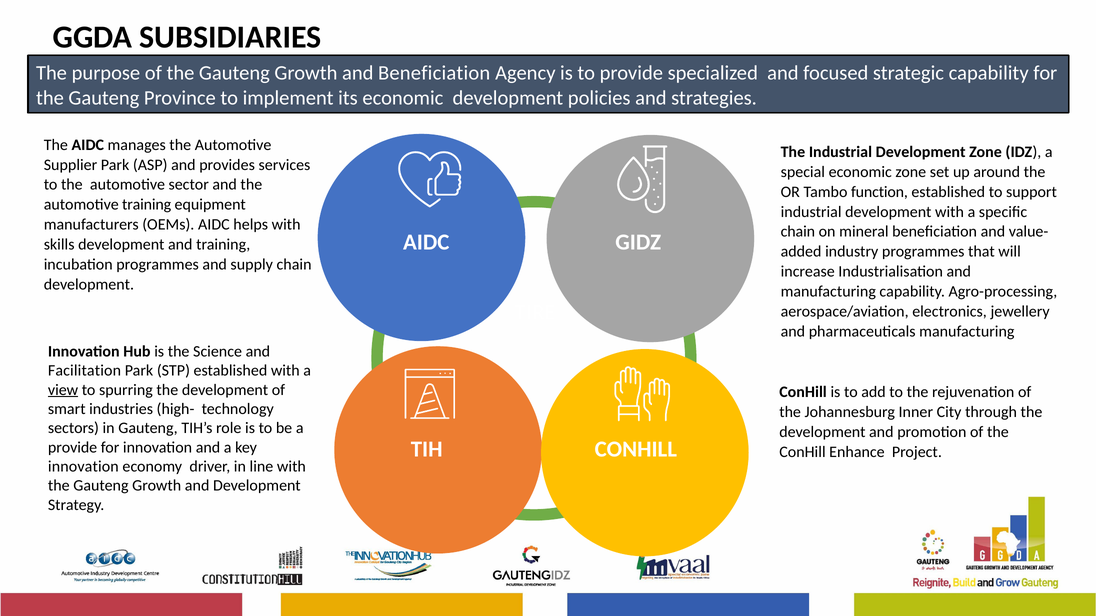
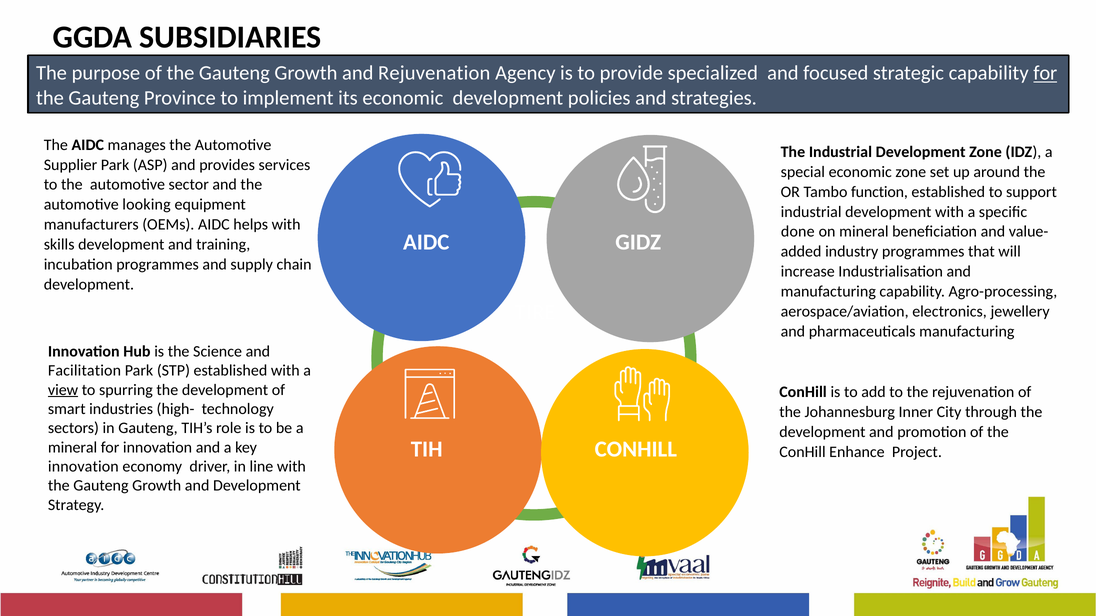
and Beneficiation: Beneficiation -> Rejuvenation (434, 73)
for underline: none -> present (1045, 73)
automotive training: training -> looking (146, 205)
chain: chain -> done (798, 232)
provide: provide -> mineral (73, 448)
